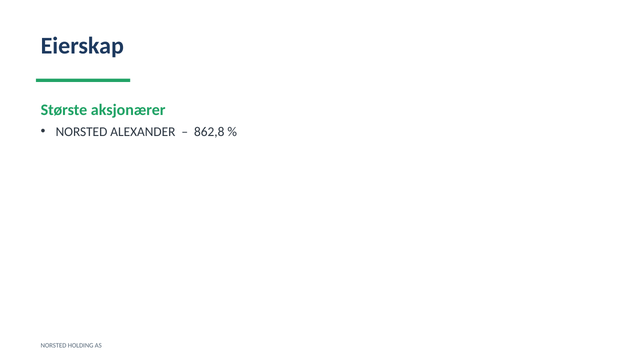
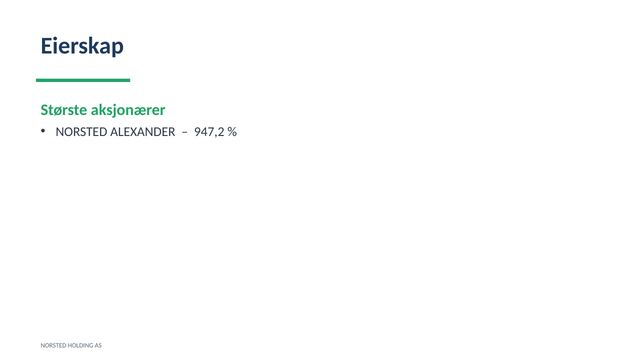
862,8: 862,8 -> 947,2 (209, 131)
